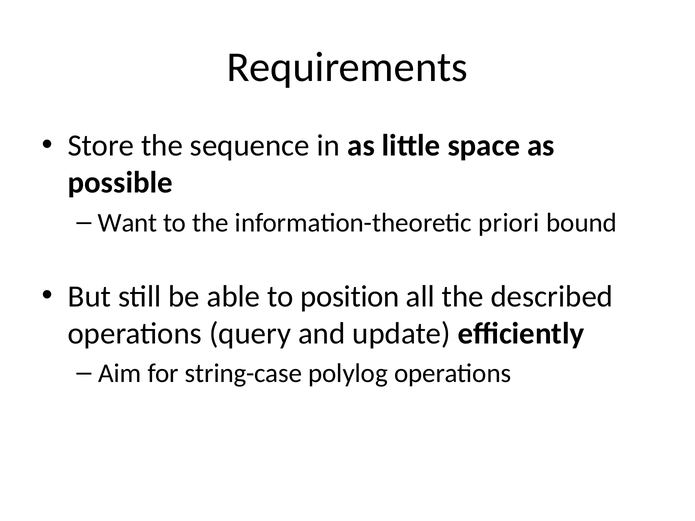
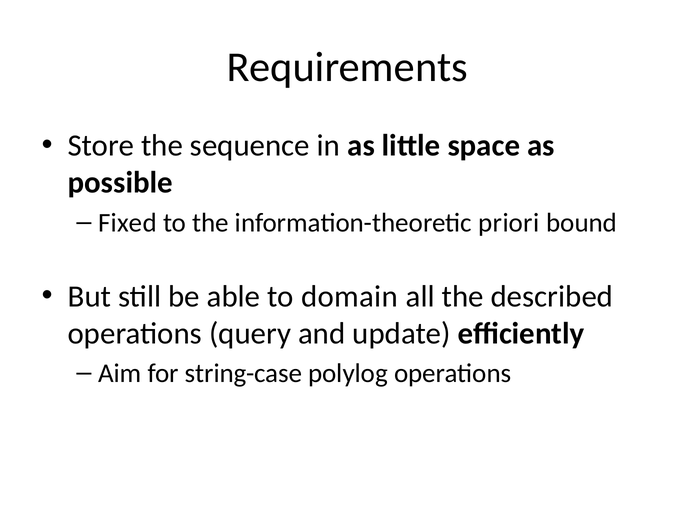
Want: Want -> Fixed (127, 223)
position: position -> domain (350, 296)
